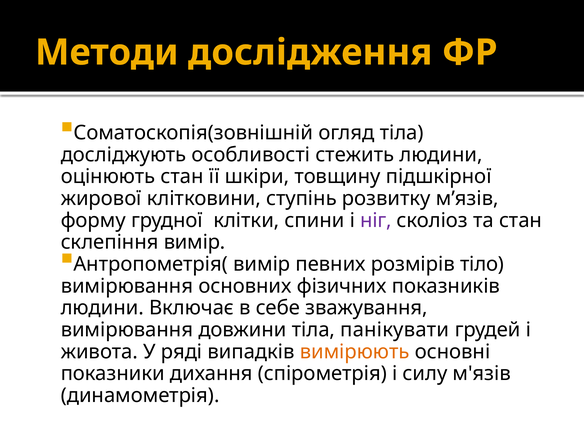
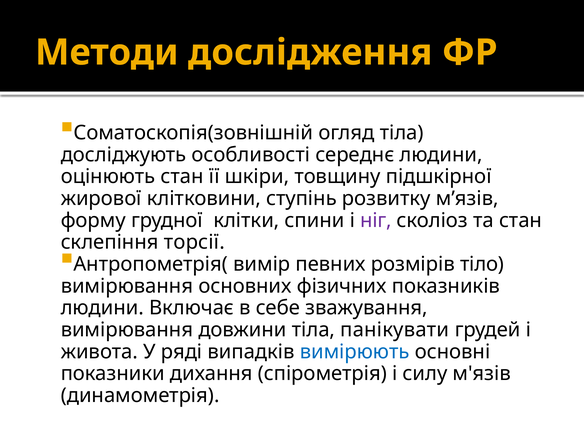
стежить: стежить -> середнє (355, 155)
склепіння вимір: вимір -> торсії (194, 242)
вимірюють colour: orange -> blue (355, 352)
